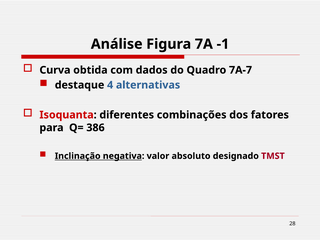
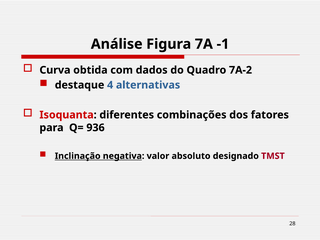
7A-7: 7A-7 -> 7A-2 (241, 70)
386: 386 -> 936 (96, 128)
